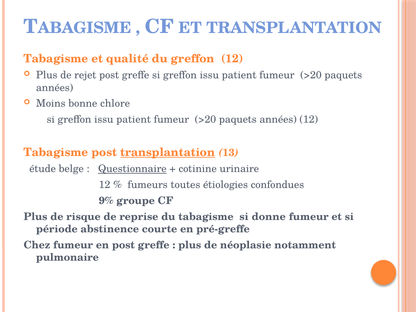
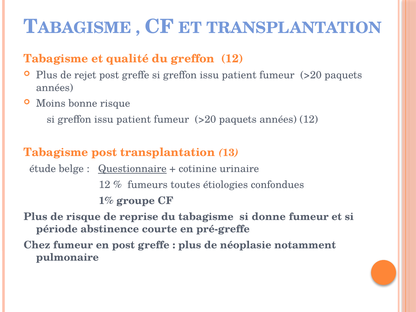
bonne chlore: chlore -> risque (115, 104)
transplantation underline: present -> none (168, 152)
9%: 9% -> 1% (106, 201)
